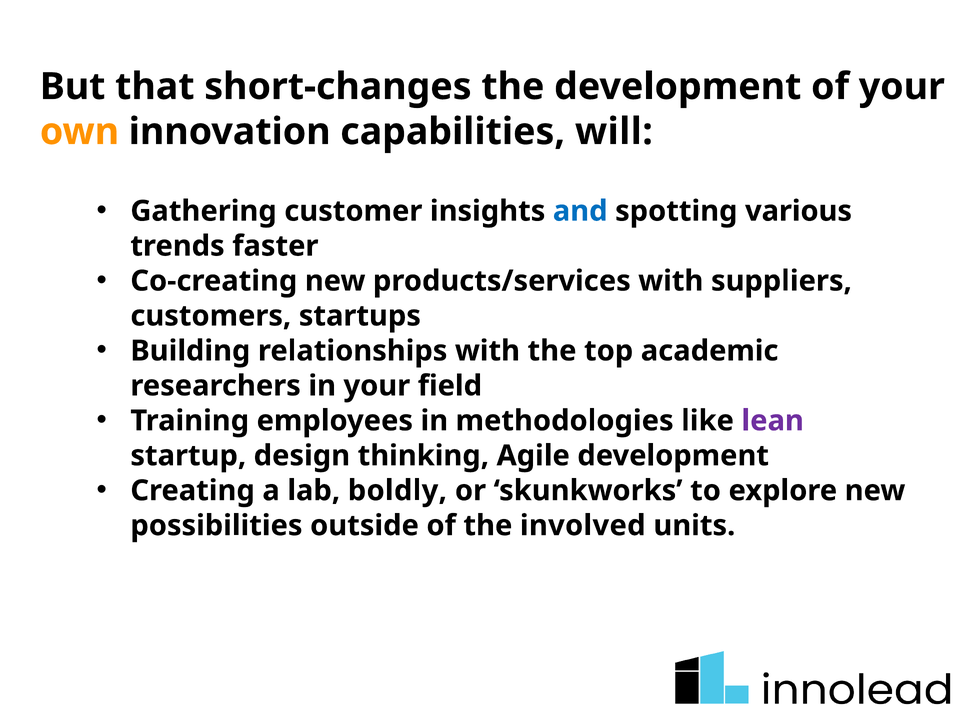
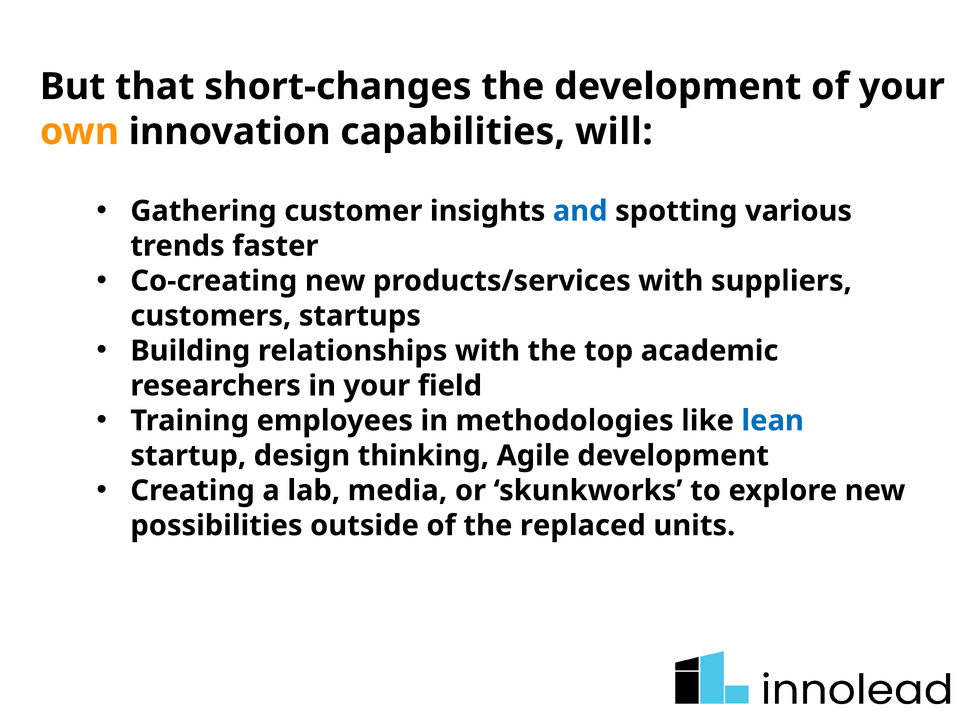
lean colour: purple -> blue (773, 421)
boldly: boldly -> media (397, 491)
involved: involved -> replaced (583, 526)
